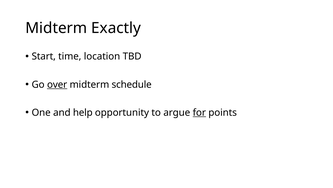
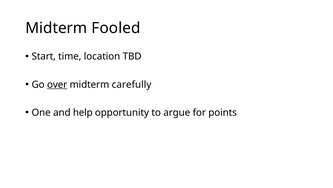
Exactly: Exactly -> Fooled (116, 28)
schedule: schedule -> carefully (132, 84)
for underline: present -> none (199, 112)
